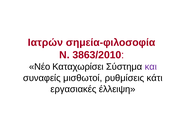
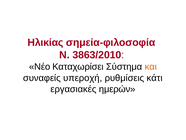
Ιατρών: Ιατρών -> Ηλικίας (45, 42)
και colour: purple -> orange (151, 67)
μισθωτοί: μισθωτοί -> υπεροχή (83, 78)
έλλειψη: έλλειψη -> ημερών (117, 89)
